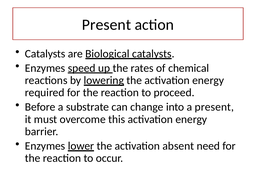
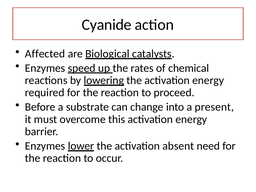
Present: Present -> Cyanide (107, 25)
Catalysts: Catalysts -> Affected (45, 54)
